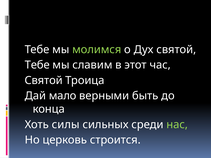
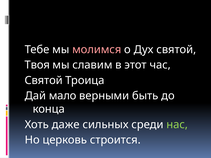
молимся colour: light green -> pink (97, 50)
Тебе: Тебе -> Твоя (37, 65)
силы: силы -> даже (66, 125)
